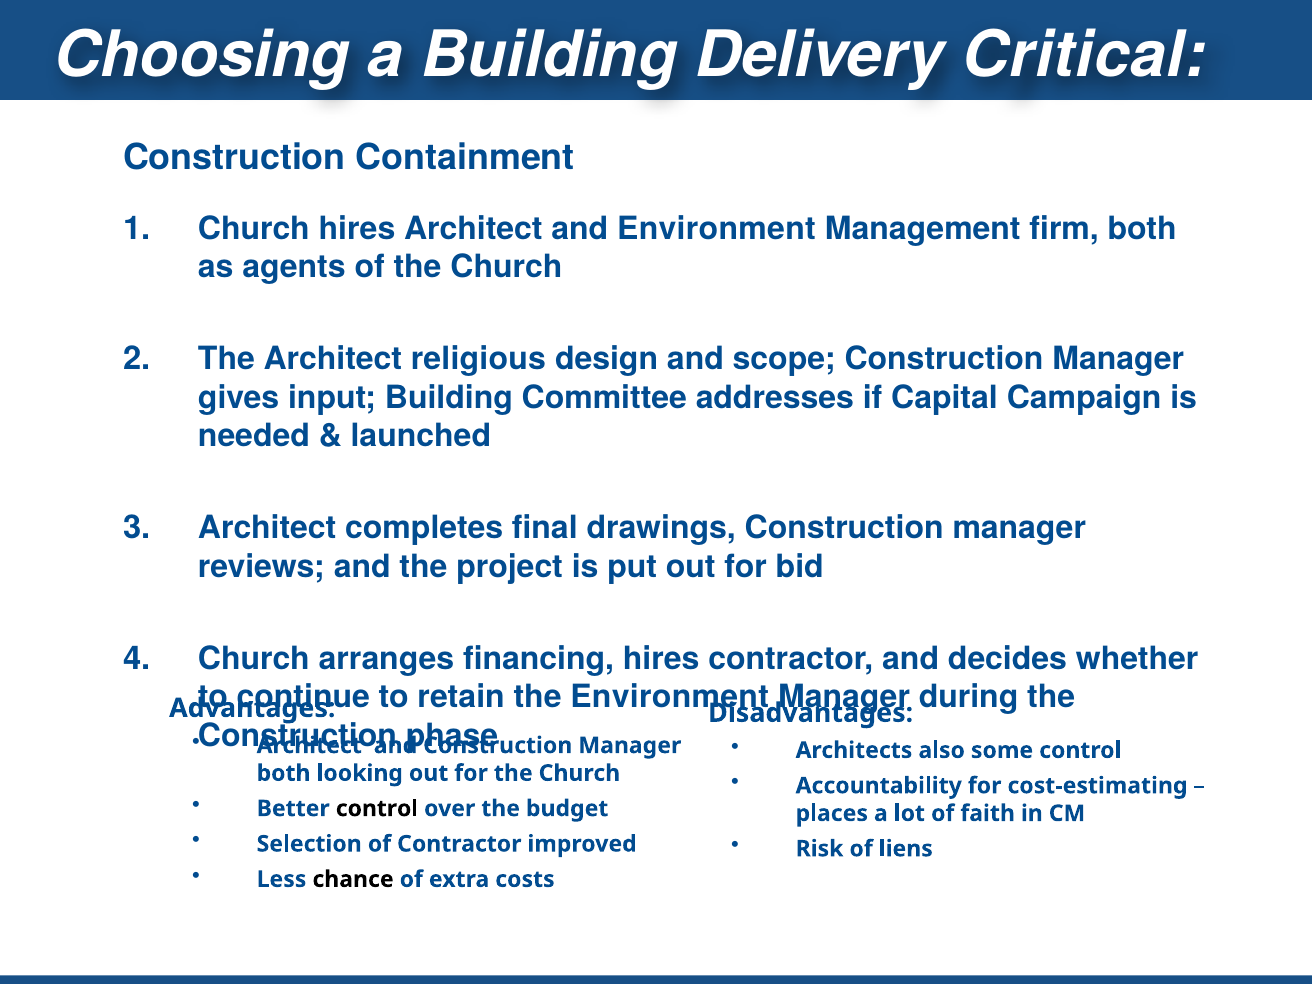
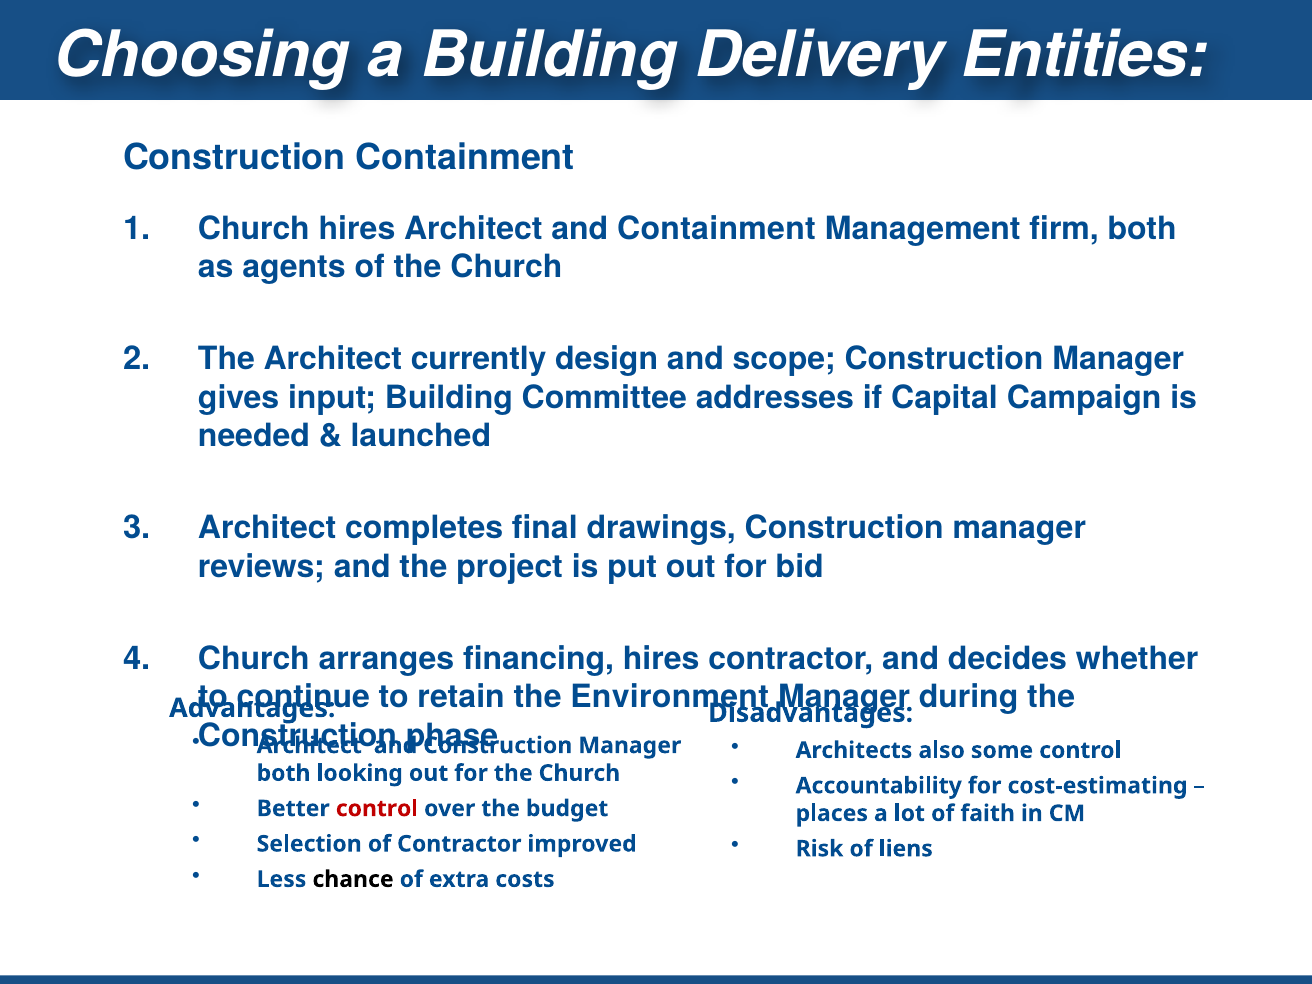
Critical: Critical -> Entities (1085, 56)
and Environment: Environment -> Containment (716, 229)
religious: religious -> currently (479, 359)
control colour: black -> red (377, 809)
